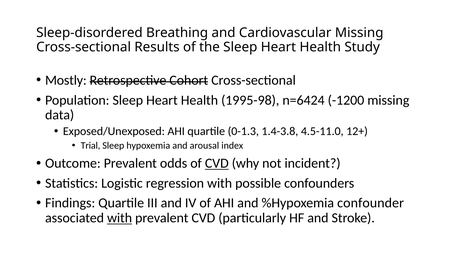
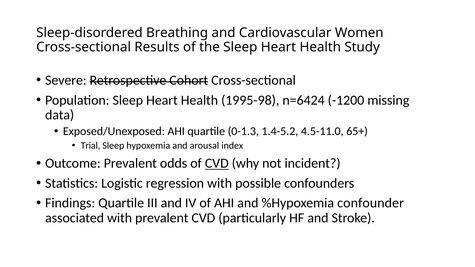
Cardiovascular Missing: Missing -> Women (359, 33)
Mostly: Mostly -> Severe (66, 80)
1.4-3.8: 1.4-3.8 -> 1.4-5.2 (280, 131)
12+: 12+ -> 65+ (357, 131)
with underline: present -> none (120, 218)
